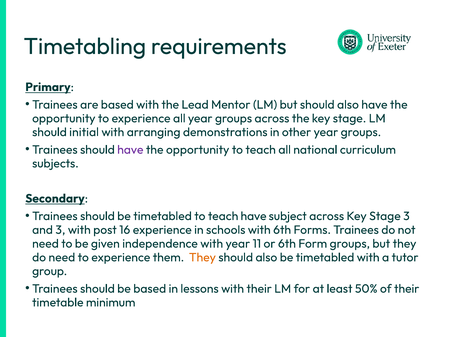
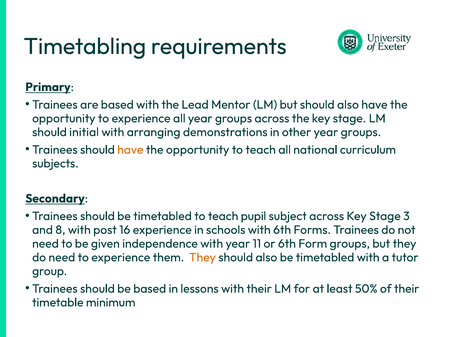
have colour: purple -> orange (130, 150)
teach have: have -> pupil (254, 216)
and 3: 3 -> 8 (60, 230)
